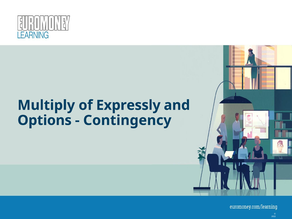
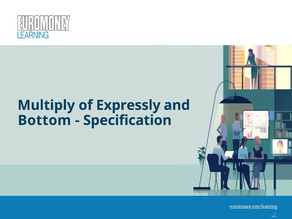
Options: Options -> Bottom (44, 120)
Contingency: Contingency -> Specification (127, 120)
